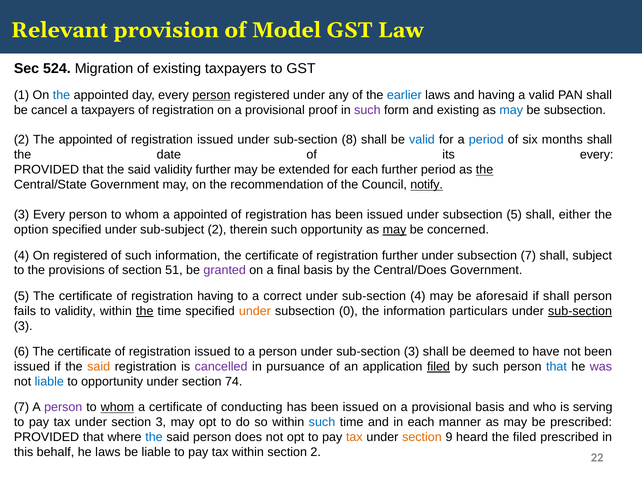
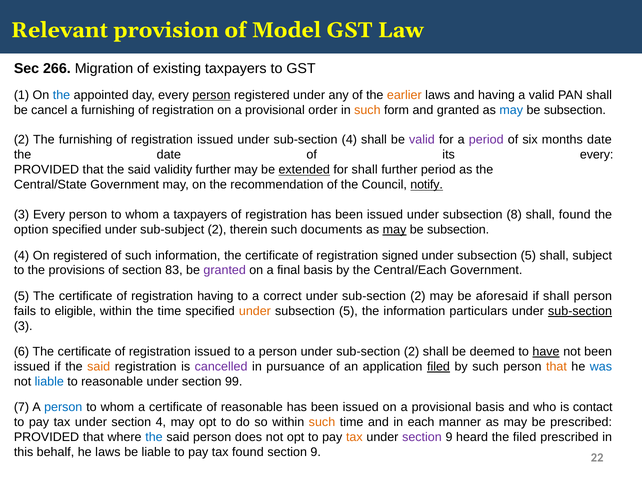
524: 524 -> 266 (57, 68)
earlier colour: blue -> orange (404, 95)
a taxpayers: taxpayers -> furnishing (108, 110)
proof: proof -> order (323, 110)
such colour: purple -> orange (367, 110)
and existing: existing -> granted (458, 110)
2 The appointed: appointed -> furnishing (86, 140)
sub-section 8: 8 -> 4 (349, 140)
valid colour: blue -> purple (422, 140)
period colour: blue -> purple (486, 140)
months shall: shall -> date (599, 140)
extended underline: none -> present (304, 170)
for each: each -> shall (365, 170)
the underline: present -> none (485, 170)
a appointed: appointed -> taxpayers (200, 215)
subsection 5: 5 -> 8 (514, 215)
shall either: either -> found (575, 215)
such opportunity: opportunity -> documents (332, 230)
concerned: concerned -> subsection (458, 230)
registration further: further -> signed (400, 256)
7: 7 -> 5 (528, 256)
51: 51 -> 83 (174, 271)
Central/Does: Central/Does -> Central/Each (410, 271)
4: 4 -> 2 (418, 296)
to validity: validity -> eligible (75, 311)
the underline: present -> none (145, 311)
0: 0 -> 5 (348, 311)
person under sub-section 3: 3 -> 2 (412, 352)
have underline: none -> present (546, 352)
that colour: blue -> orange (556, 367)
was colour: purple -> blue (601, 367)
to opportunity: opportunity -> reasonable (112, 382)
74: 74 -> 99 (234, 382)
person colour: purple -> blue (63, 408)
whom underline: present -> none (117, 408)
of conducting: conducting -> reasonable (252, 408)
serving: serving -> contact (593, 408)
section 3: 3 -> 4 (161, 423)
such colour: blue -> orange (322, 423)
section colour: orange -> purple (422, 438)
tax within: within -> found (248, 453)
2: 2 -> 9 (316, 453)
